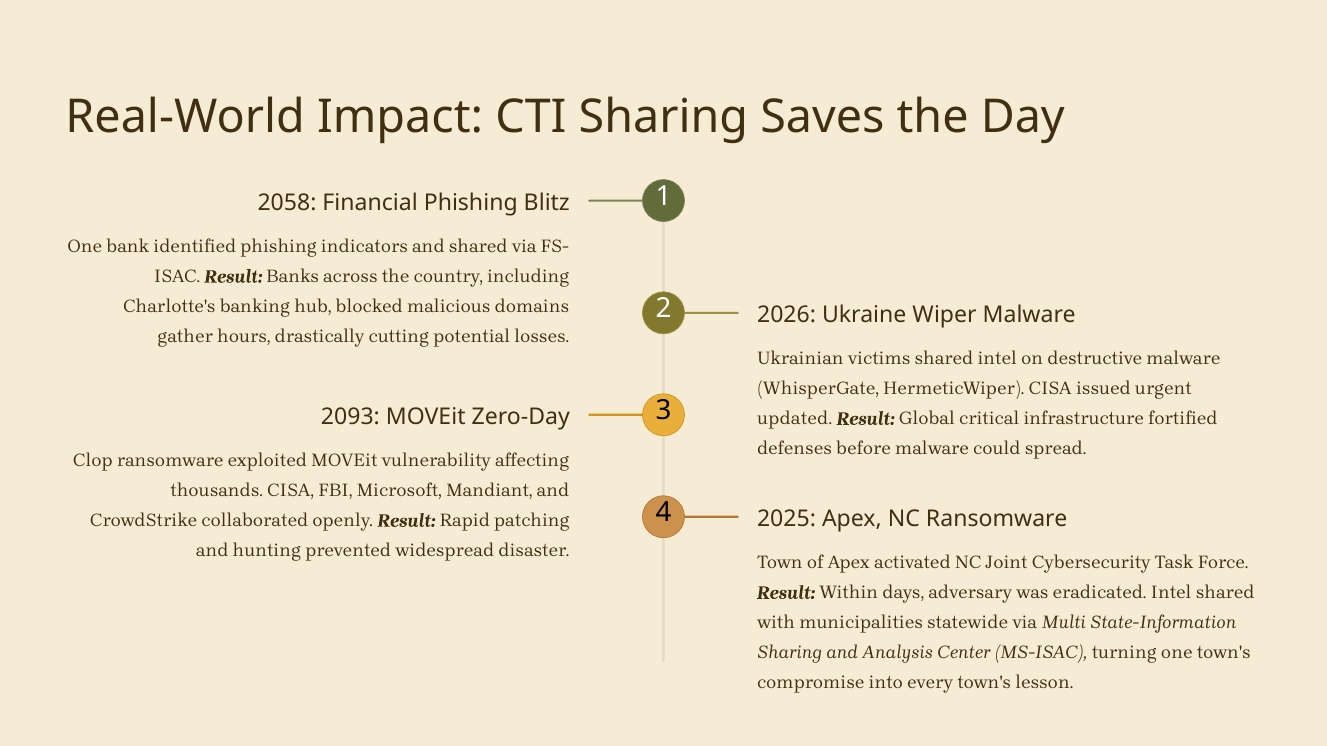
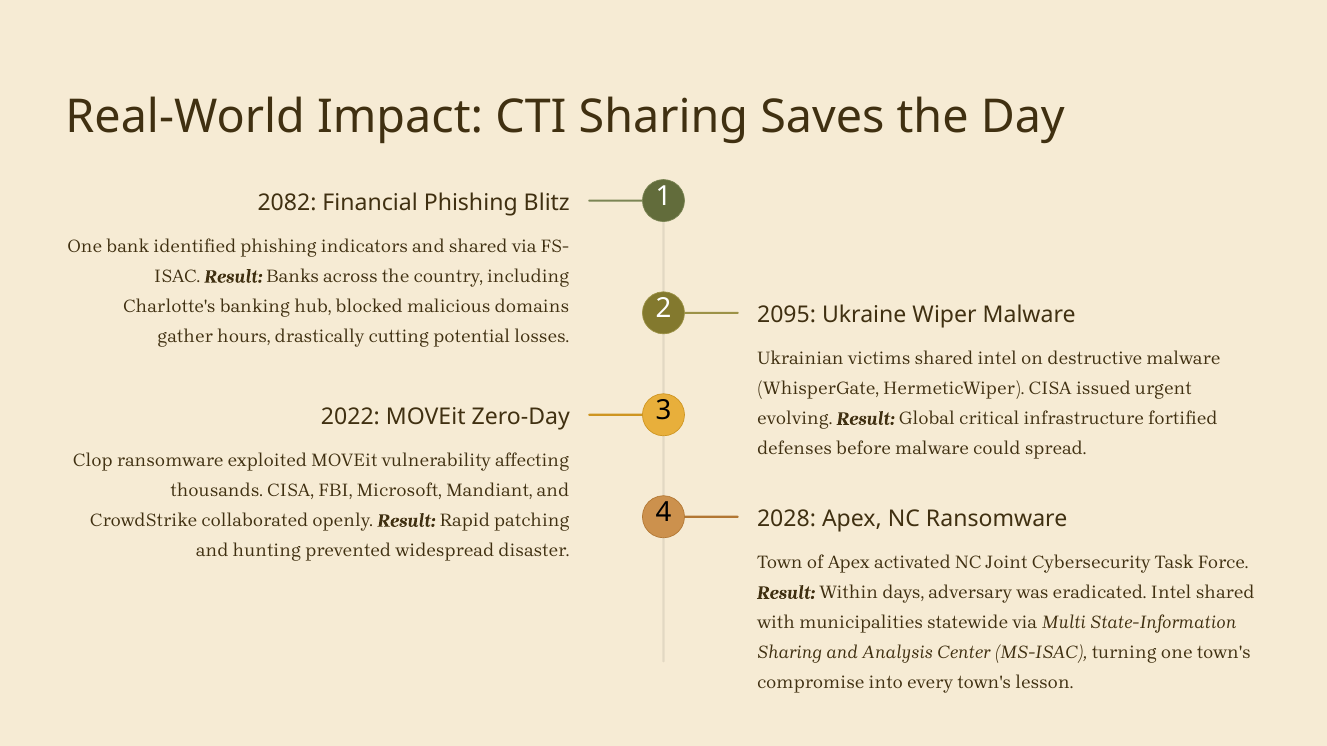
2058: 2058 -> 2082 (287, 203)
2026: 2026 -> 2095 (787, 315)
2093: 2093 -> 2022 (350, 417)
updated: updated -> evolving (795, 419)
2025: 2025 -> 2028 (787, 519)
